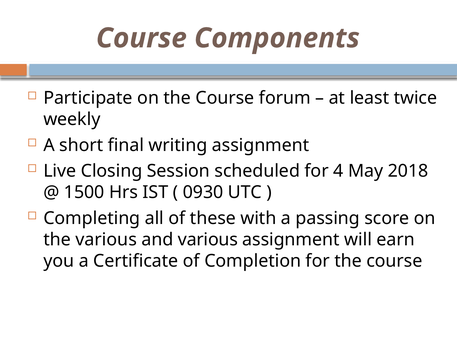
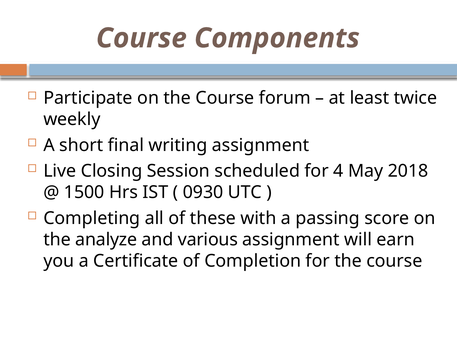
the various: various -> analyze (106, 239)
